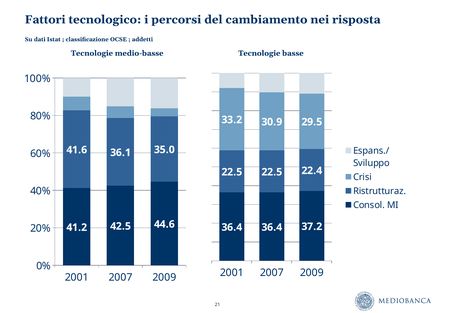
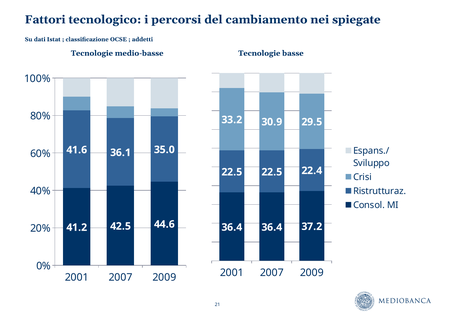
risposta: risposta -> spiegate (356, 20)
